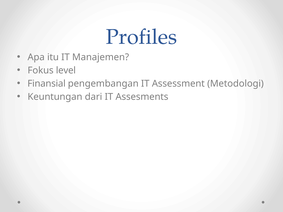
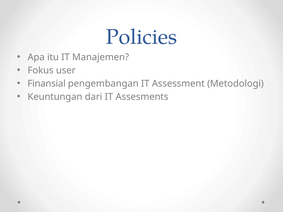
Profiles: Profiles -> Policies (141, 37)
level: level -> user (66, 70)
